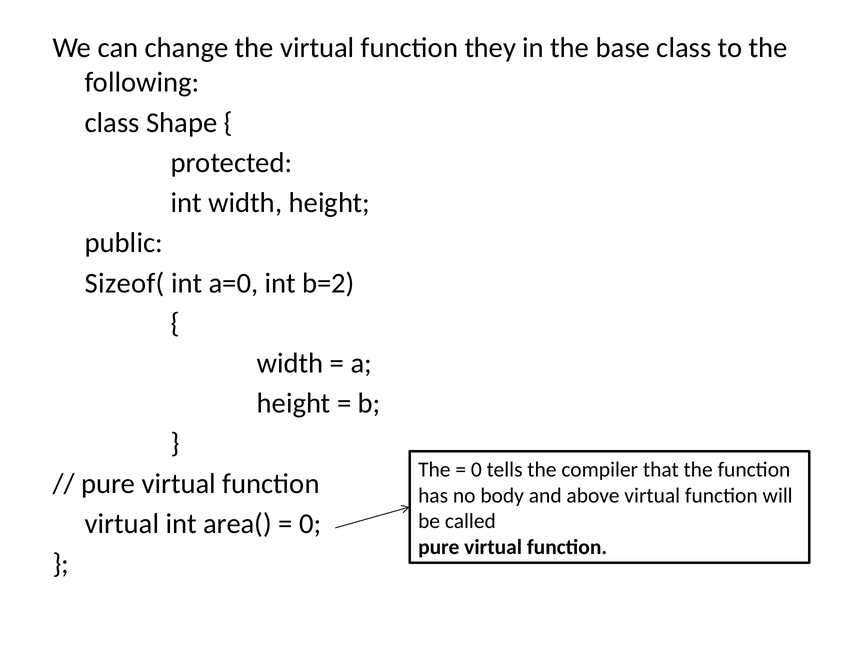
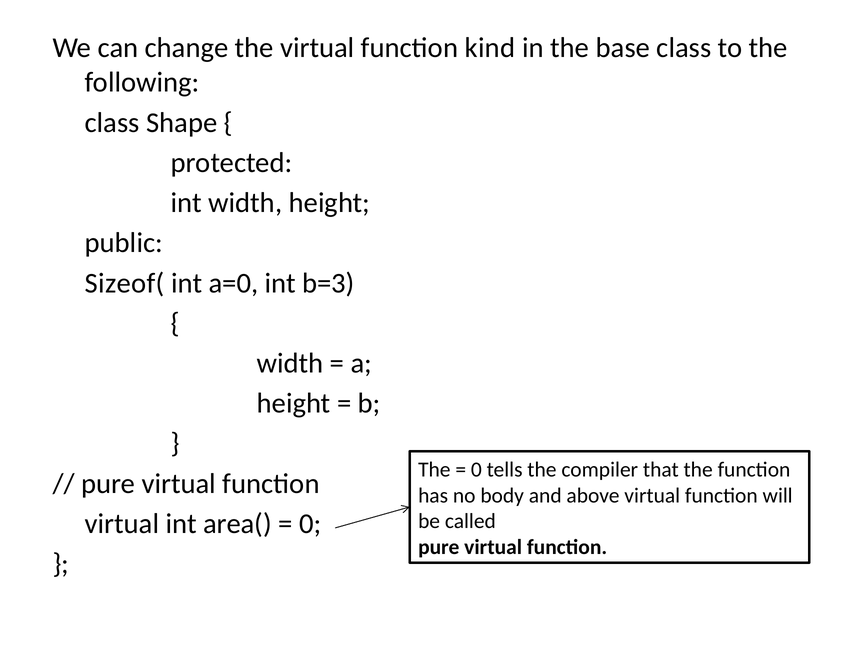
they: they -> kind (490, 48)
b=2: b=2 -> b=3 (328, 283)
